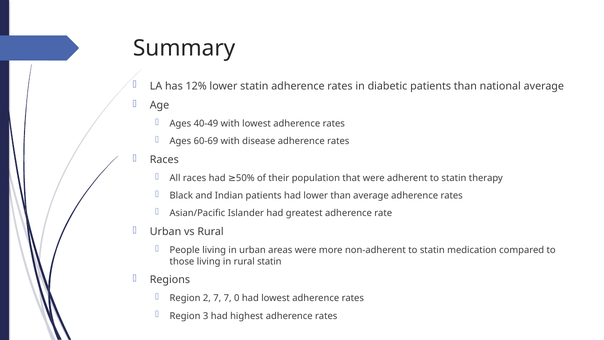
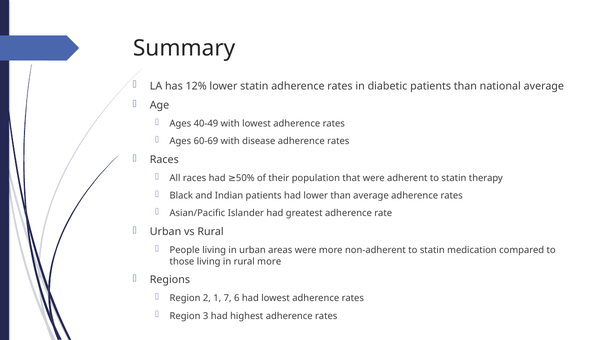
rural statin: statin -> more (269, 261)
2 7: 7 -> 1 (217, 298)
0: 0 -> 6 (237, 298)
